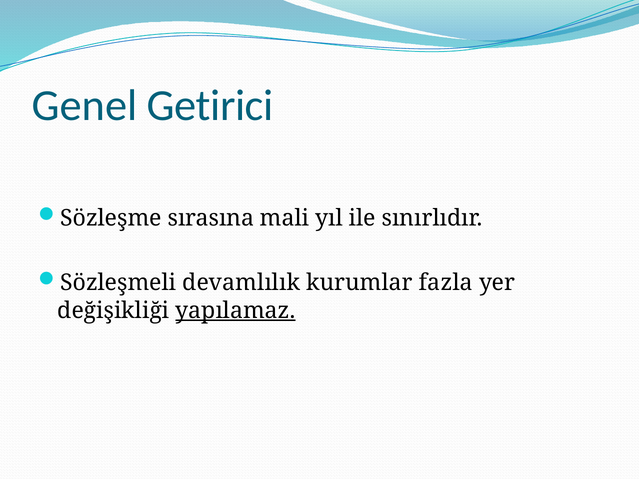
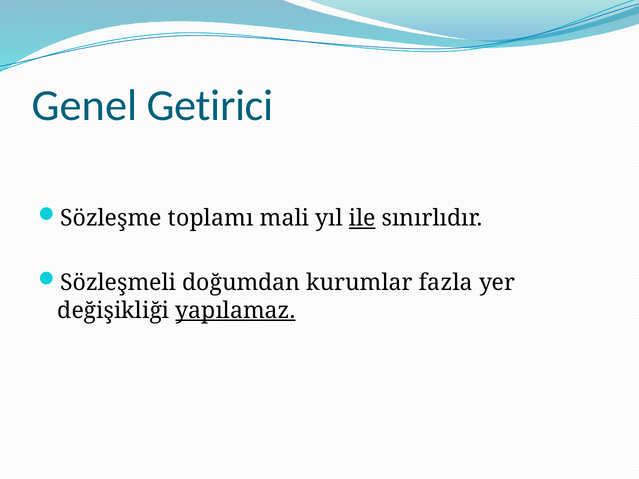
sırasına: sırasına -> toplamı (211, 218)
ile underline: none -> present (362, 218)
devamlılık: devamlılık -> doğumdan (241, 283)
